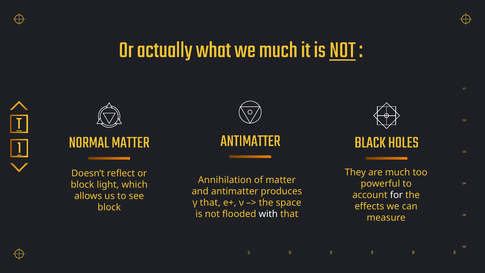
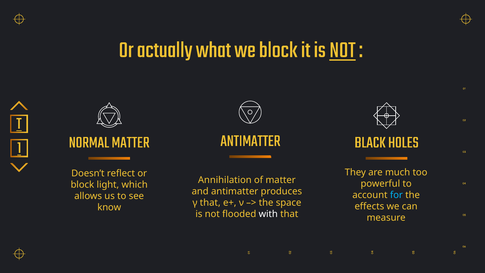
we much: much -> block (278, 49)
for colour: white -> light blue (396, 195)
block: block -> know (109, 207)
